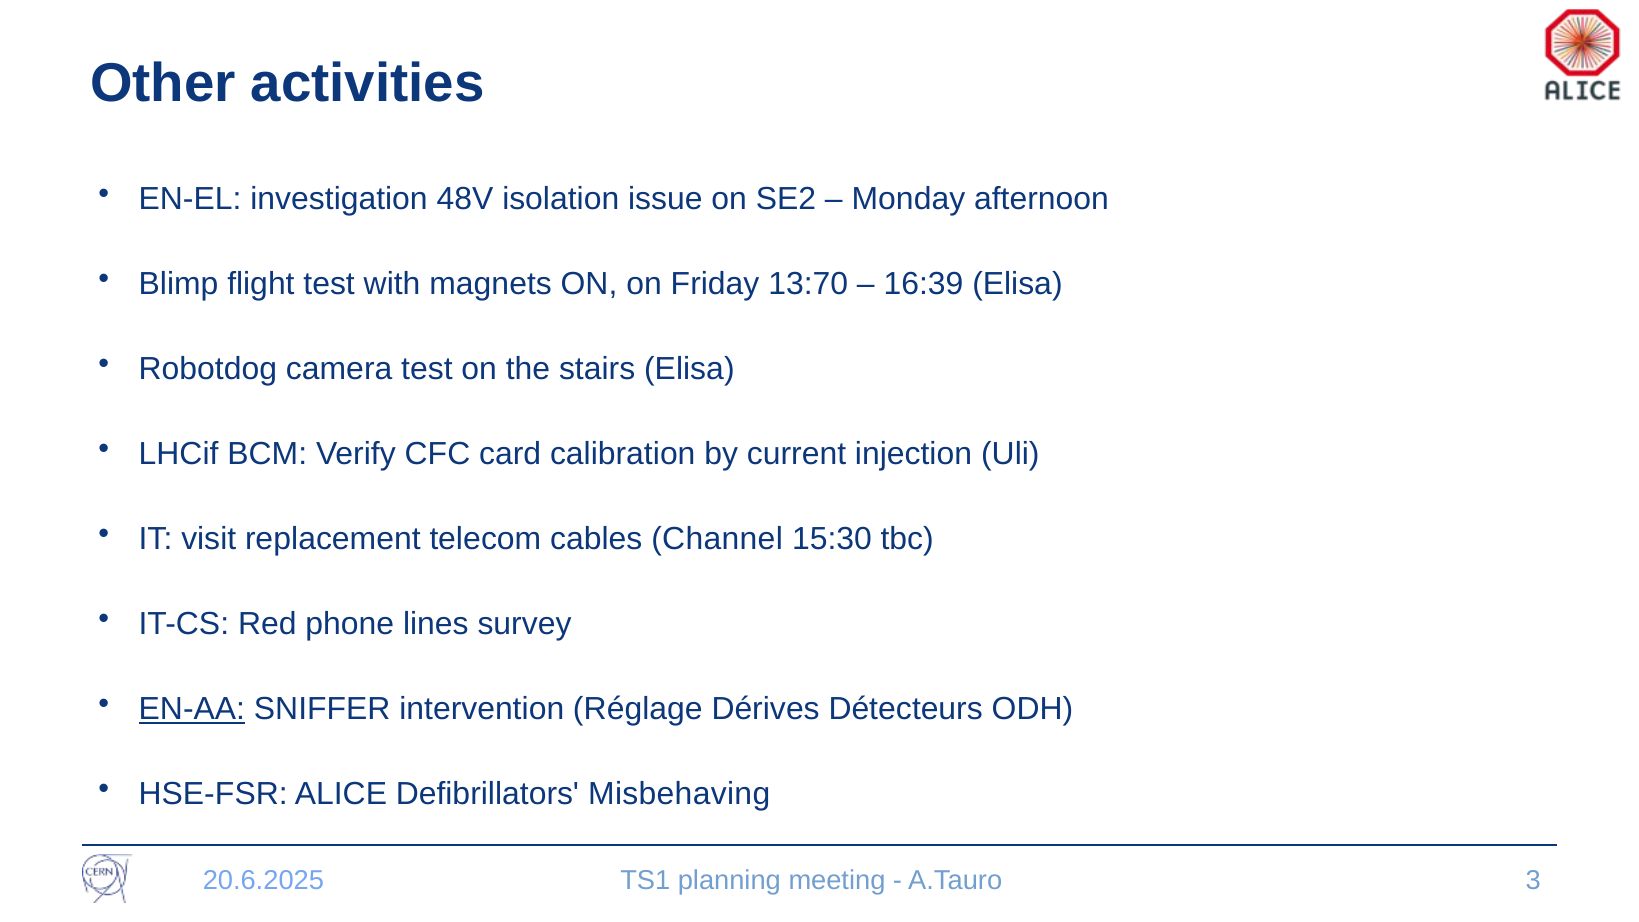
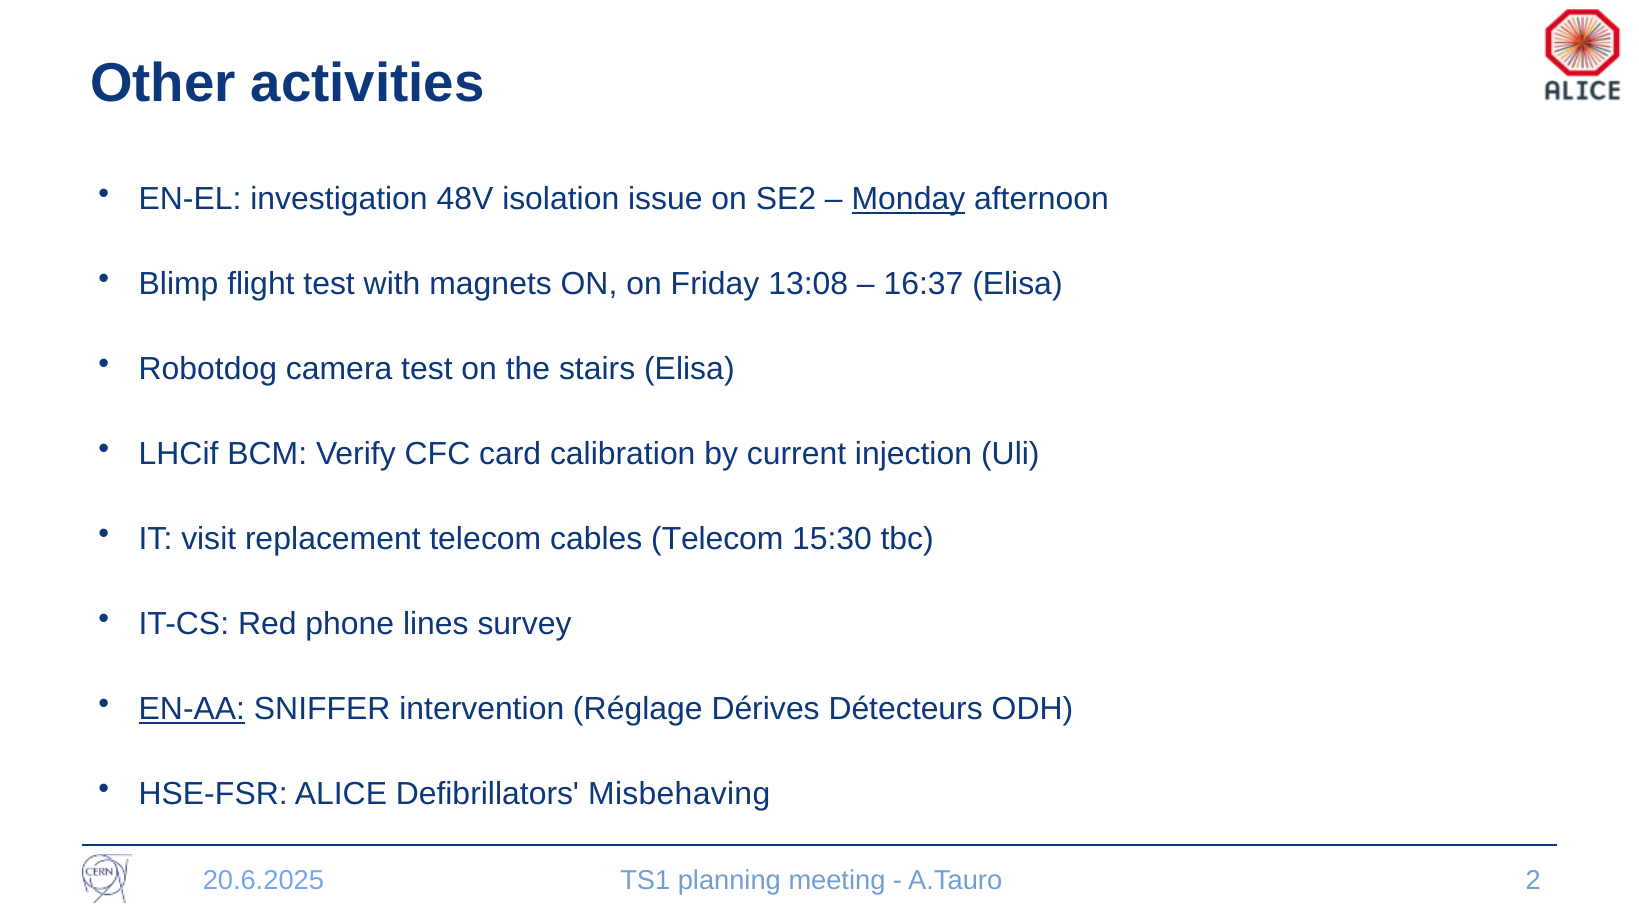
Monday underline: none -> present (908, 199)
13:70: 13:70 -> 13:08 (808, 284)
16:39: 16:39 -> 16:37 (923, 284)
cables Channel: Channel -> Telecom (717, 539)
3: 3 -> 2 (1533, 881)
